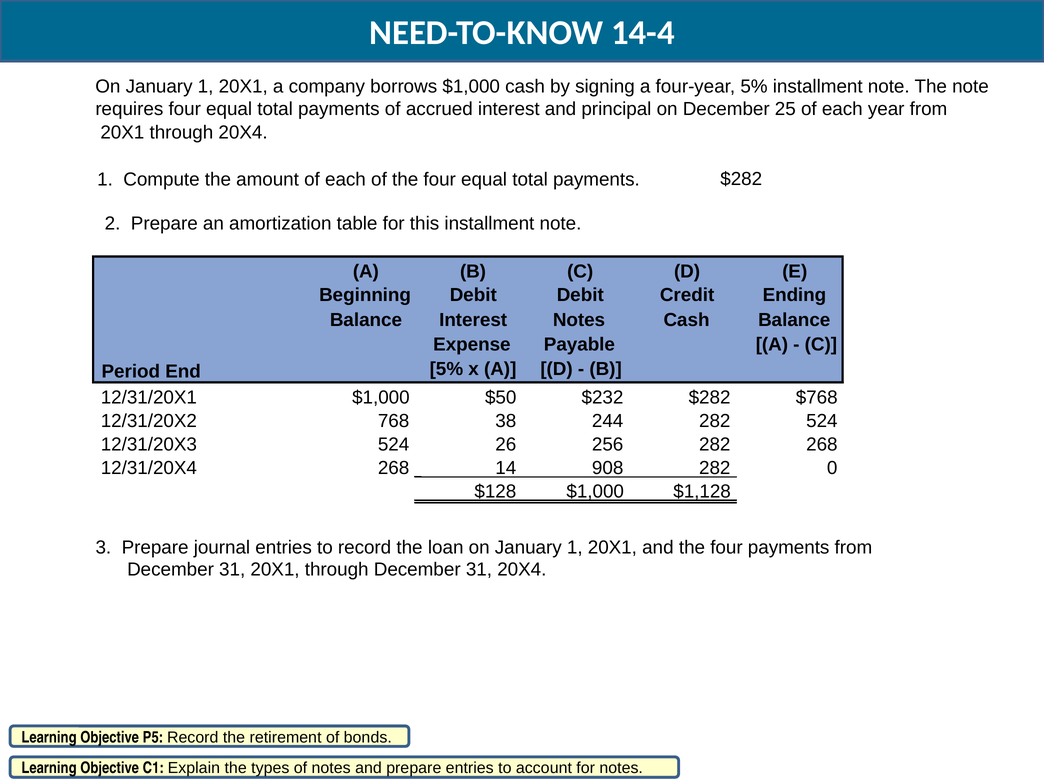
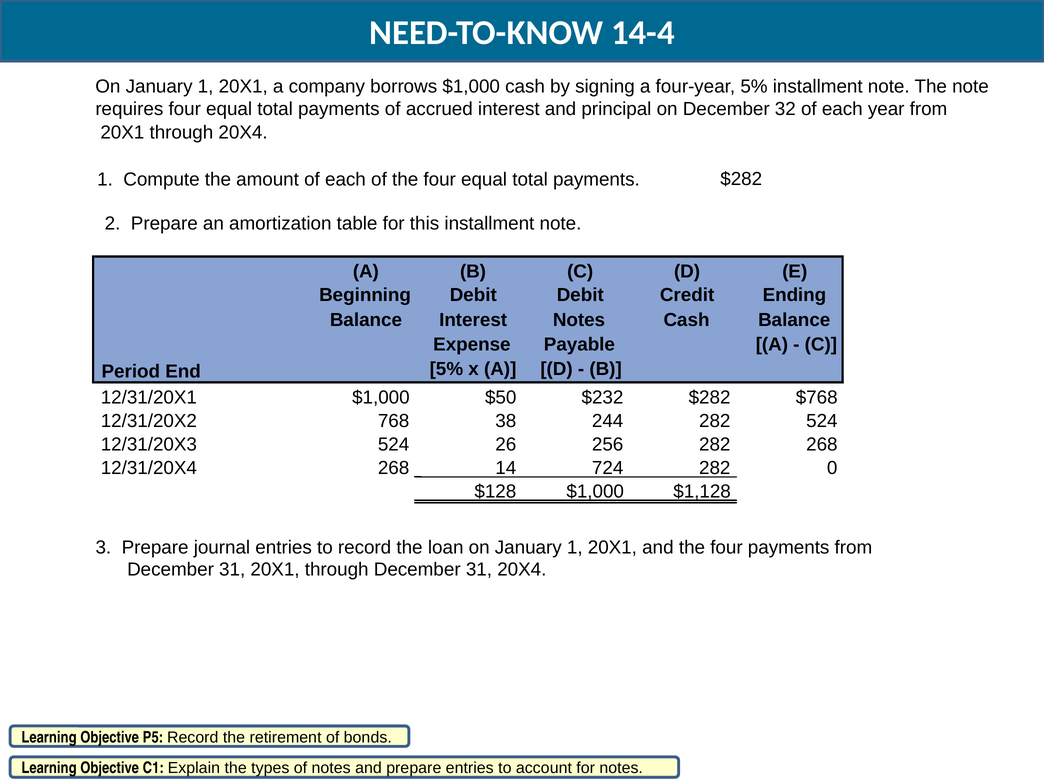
25: 25 -> 32 (785, 109)
908: 908 -> 724 (608, 468)
